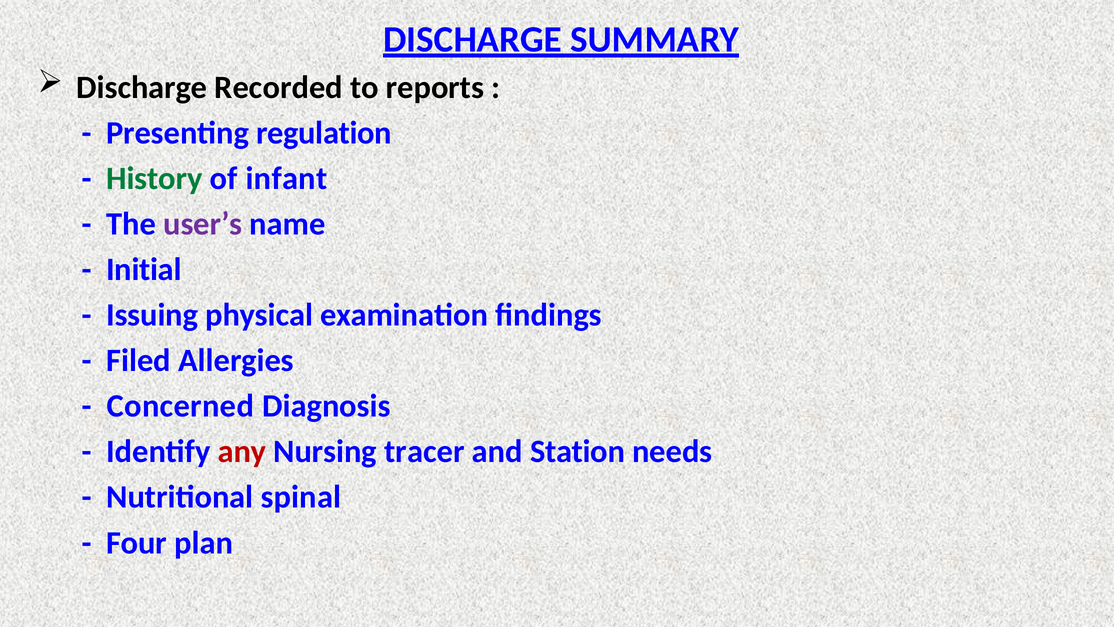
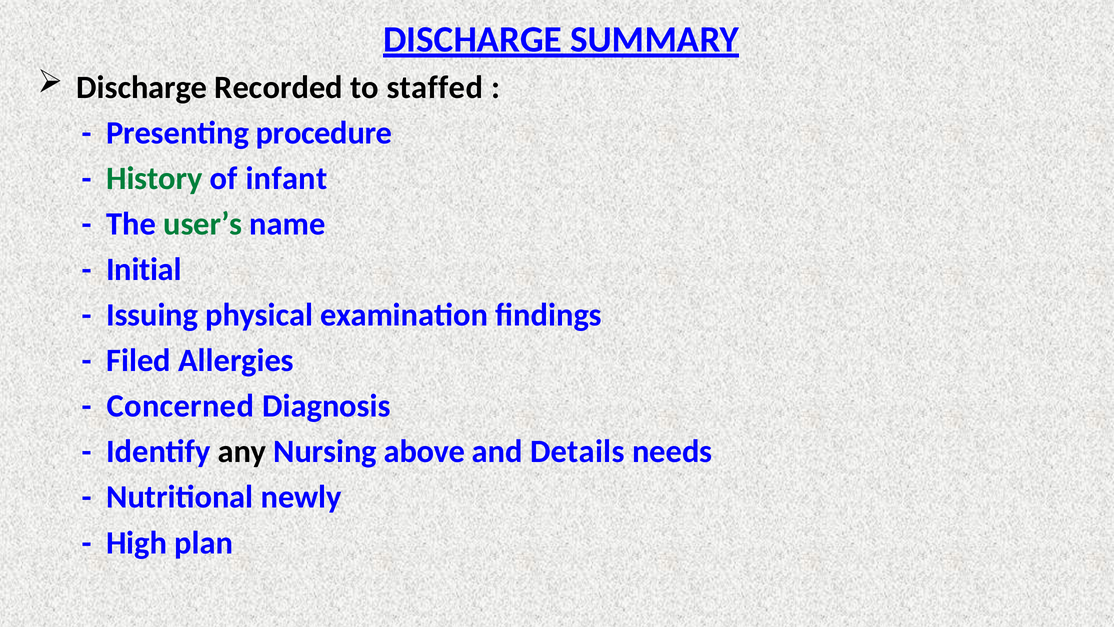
reports: reports -> staffed (435, 87)
regulation: regulation -> procedure (324, 133)
user’s colour: purple -> green (203, 224)
any colour: red -> black (242, 451)
tracer: tracer -> above (425, 451)
Station: Station -> Details (577, 451)
spinal: spinal -> newly (301, 497)
Four: Four -> High (137, 542)
